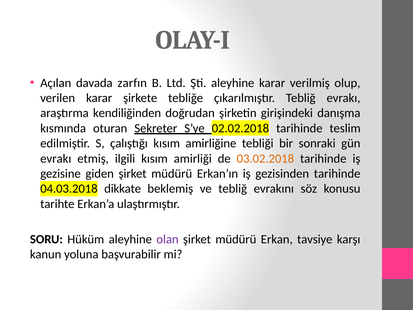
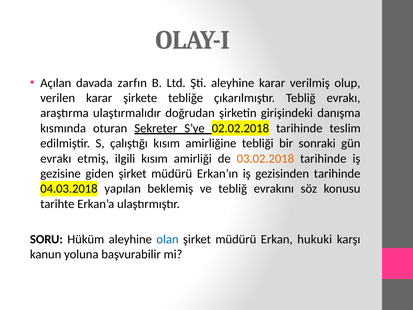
kendiliğinden: kendiliğinden -> ulaştırmalıdır (127, 113)
dikkate: dikkate -> yapılan (123, 189)
olan colour: purple -> blue (167, 239)
tavsiye: tavsiye -> hukuki (315, 239)
